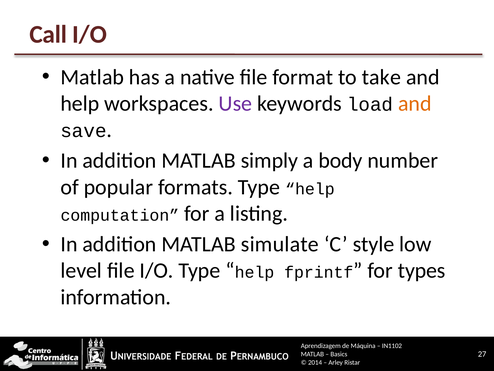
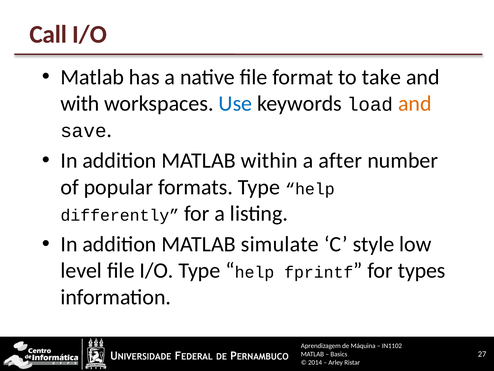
help: help -> with (80, 103)
Use colour: purple -> blue (235, 103)
simply: simply -> within (269, 161)
body: body -> after (340, 161)
computation: computation -> differently (120, 215)
